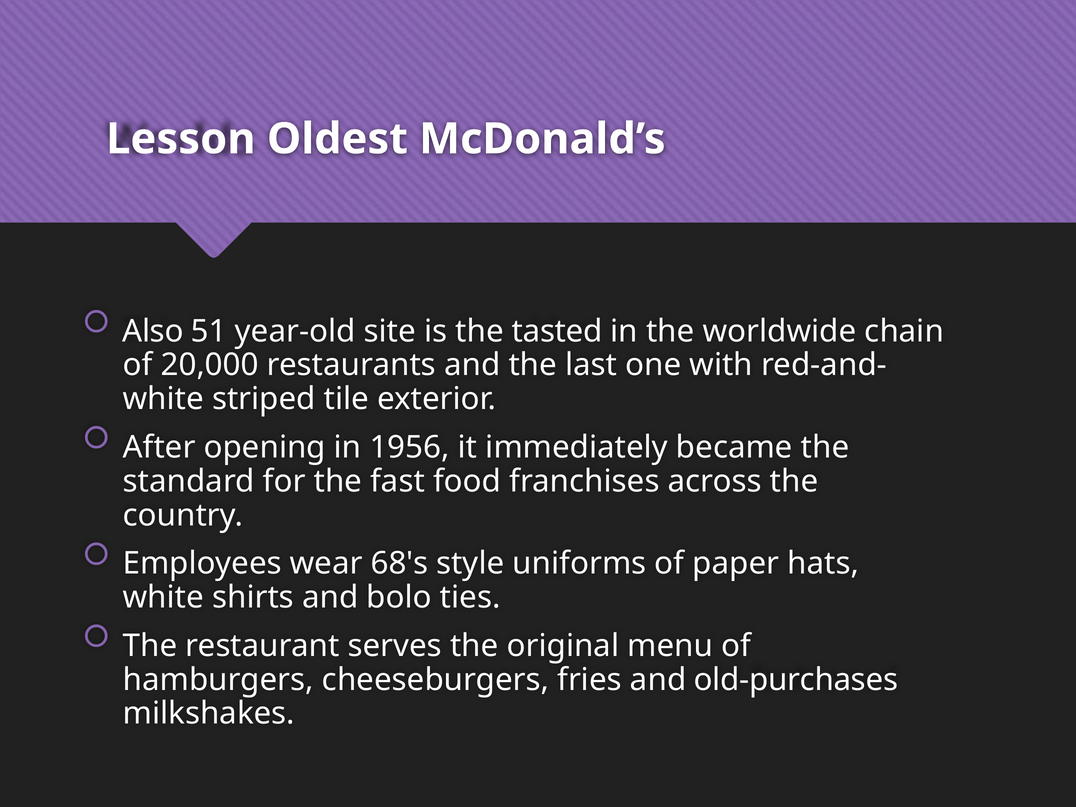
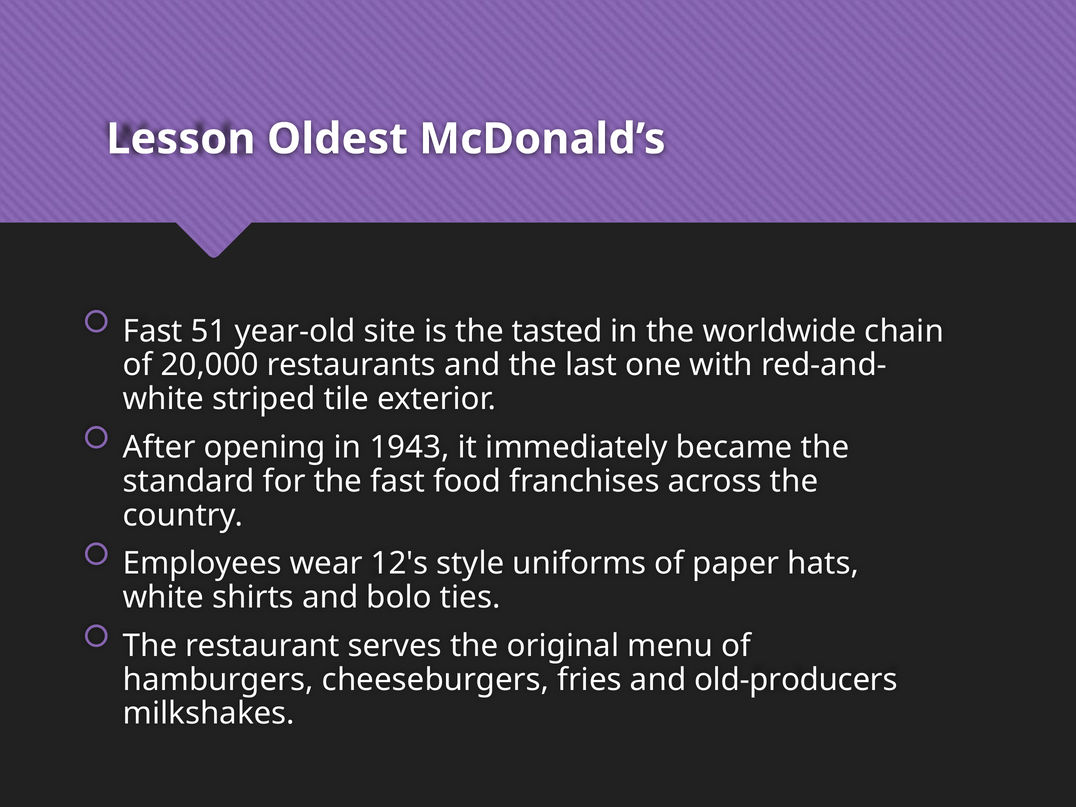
Also: Also -> Fast (153, 331)
1956: 1956 -> 1943 (410, 447)
68's: 68's -> 12's (400, 564)
old-purchases: old-purchases -> old-producers (796, 680)
